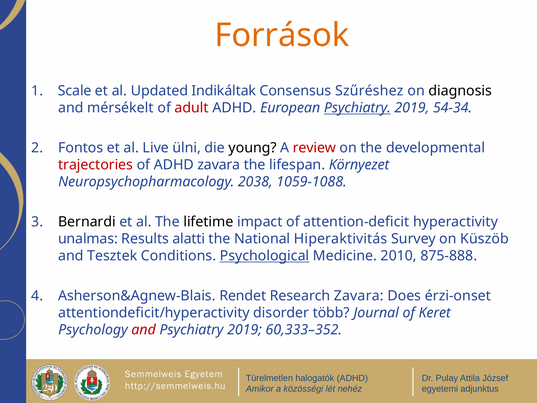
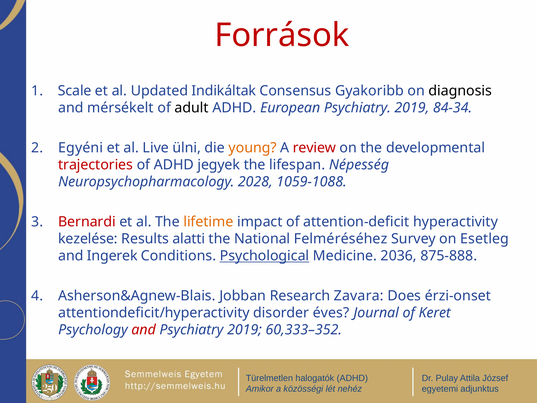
Források colour: orange -> red (282, 35)
Szűréshez: Szűréshez -> Gyakoribb (369, 91)
adult colour: red -> black (192, 108)
Psychiatry underline: present -> none (357, 108)
54-34: 54-34 -> 84-34 (453, 108)
Fontos: Fontos -> Egyéni (81, 148)
young colour: black -> orange (253, 148)
ADHD zavara: zavara -> jegyek (219, 165)
Környezet: Környezet -> Népesség (359, 165)
2038: 2038 -> 2028 (255, 182)
Bernardi colour: black -> red (87, 222)
lifetime colour: black -> orange (208, 222)
unalmas: unalmas -> kezelése (88, 239)
Hiperaktivitás: Hiperaktivitás -> Felméréséhez (341, 239)
Küszöb: Küszöb -> Esetleg (485, 239)
Tesztek: Tesztek -> Ingerek (112, 256)
2010: 2010 -> 2036 (399, 256)
Rendet: Rendet -> Jobban (243, 296)
több: több -> éves (331, 313)
